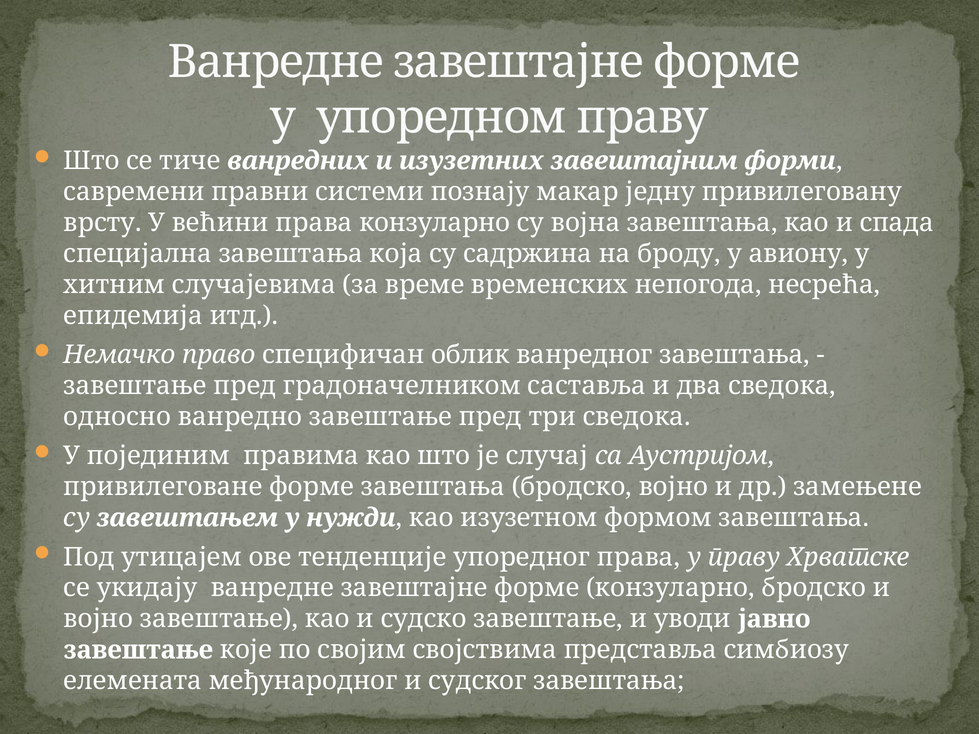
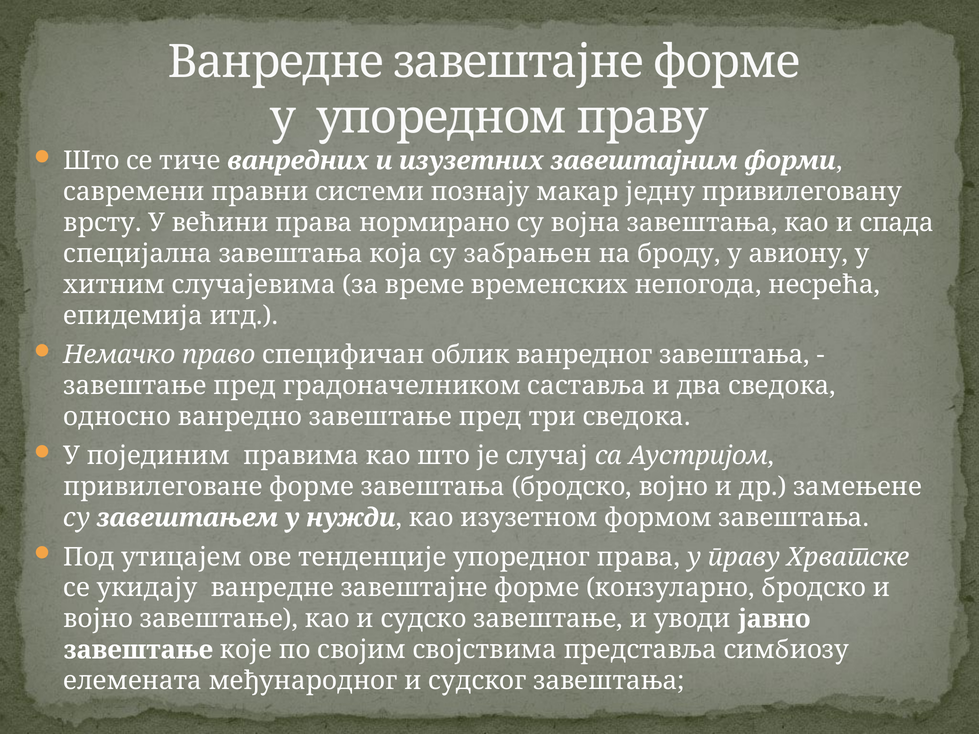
права конзуларно: конзуларно -> нормирано (435, 223)
садржина: садржина -> забрањен (528, 254)
